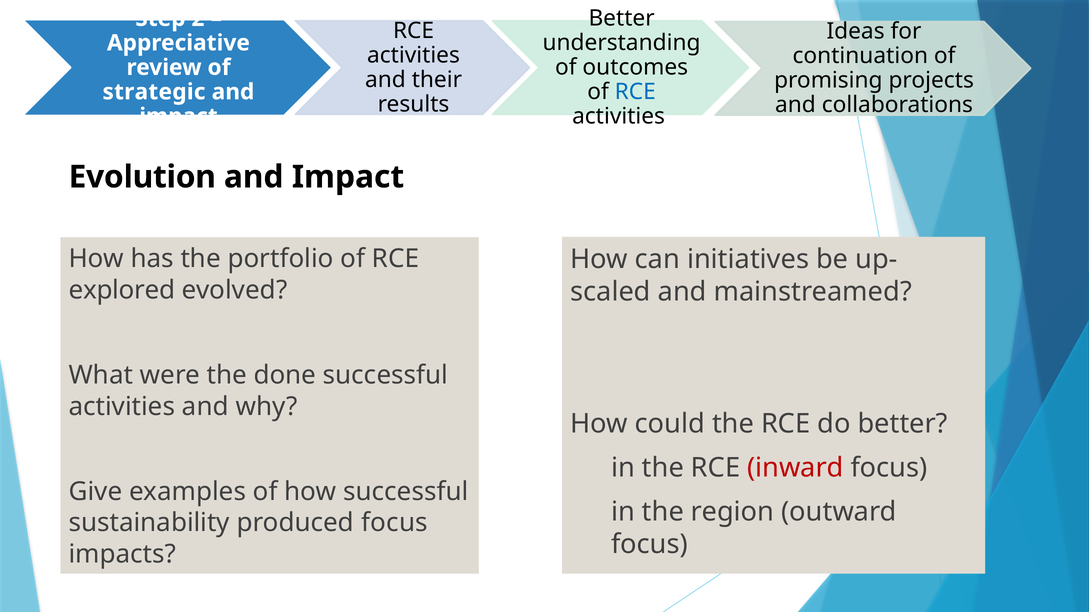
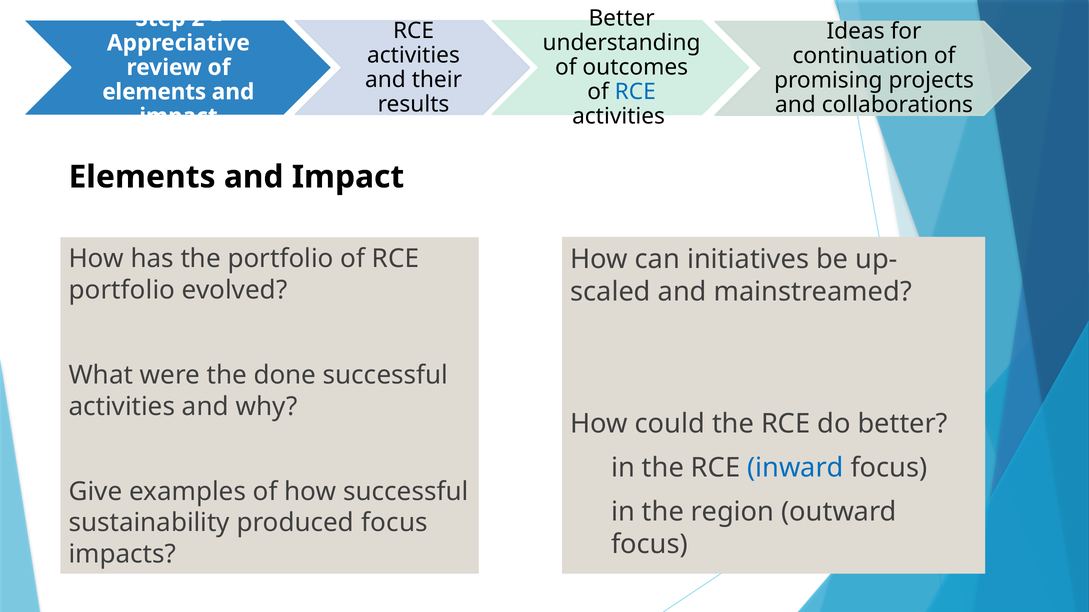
strategic: strategic -> elements (154, 92)
Evolution: Evolution -> Elements (142, 177)
explored: explored -> portfolio (122, 290)
inward colour: red -> blue (795, 468)
